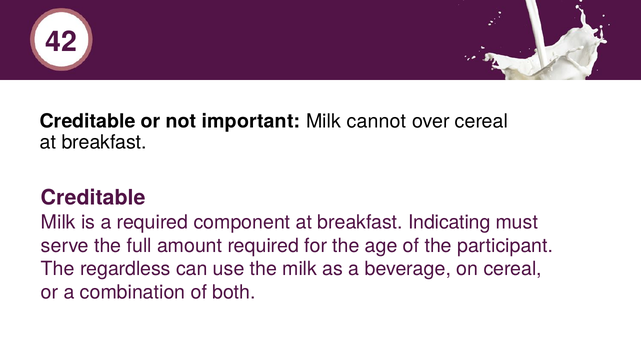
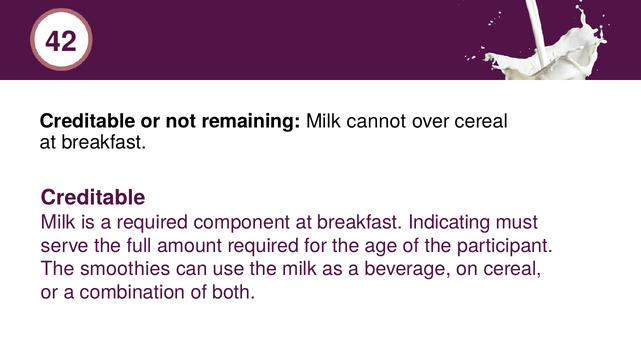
important: important -> remaining (251, 121)
regardless: regardless -> smoothies (125, 269)
